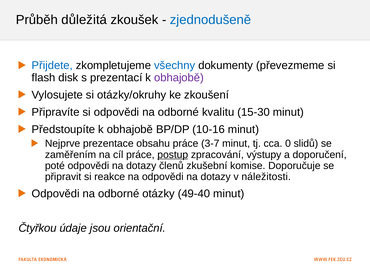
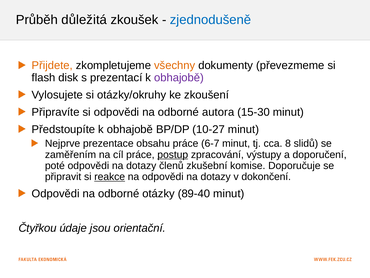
Přijdete colour: blue -> orange (52, 65)
všechny colour: blue -> orange (175, 65)
kvalitu: kvalitu -> autora (218, 112)
10-16: 10-16 -> 10-27 (209, 129)
3-7: 3-7 -> 6-7 (210, 143)
0: 0 -> 8 (288, 143)
reakce underline: none -> present (110, 177)
náležitosti: náležitosti -> dokončení (266, 177)
49-40: 49-40 -> 89-40 (194, 193)
